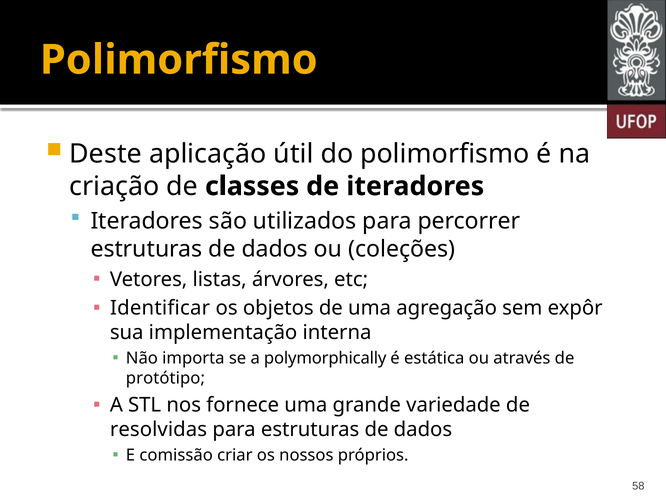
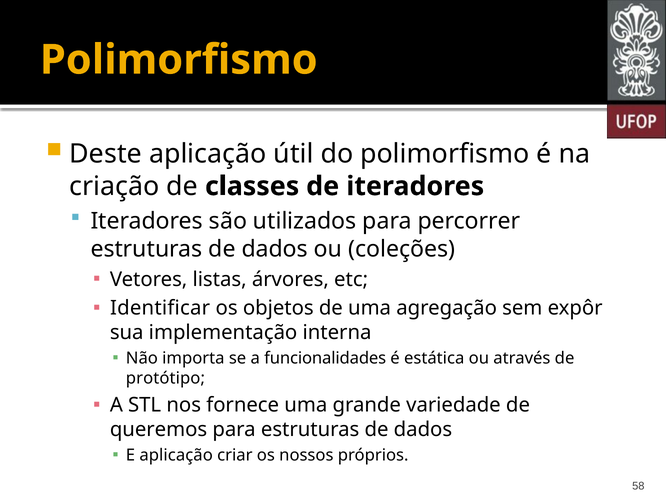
polymorphically: polymorphically -> funcionalidades (325, 358)
resolvidas: resolvidas -> queremos (159, 429)
E comissão: comissão -> aplicação (176, 455)
